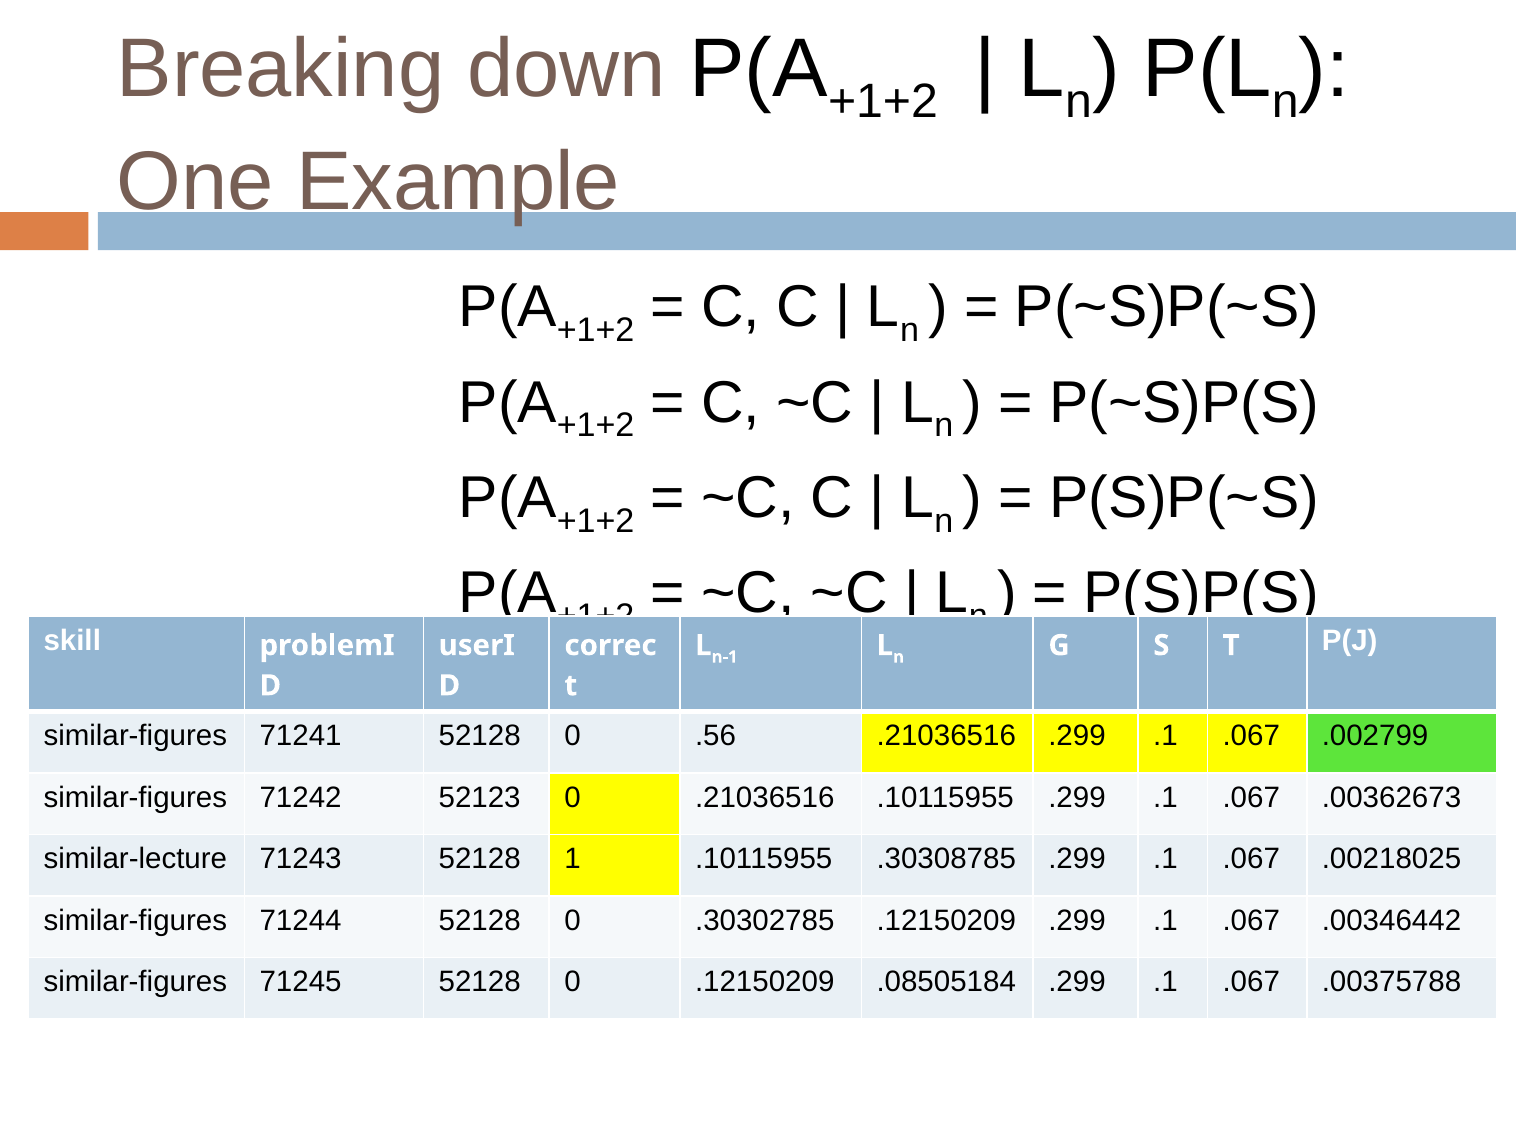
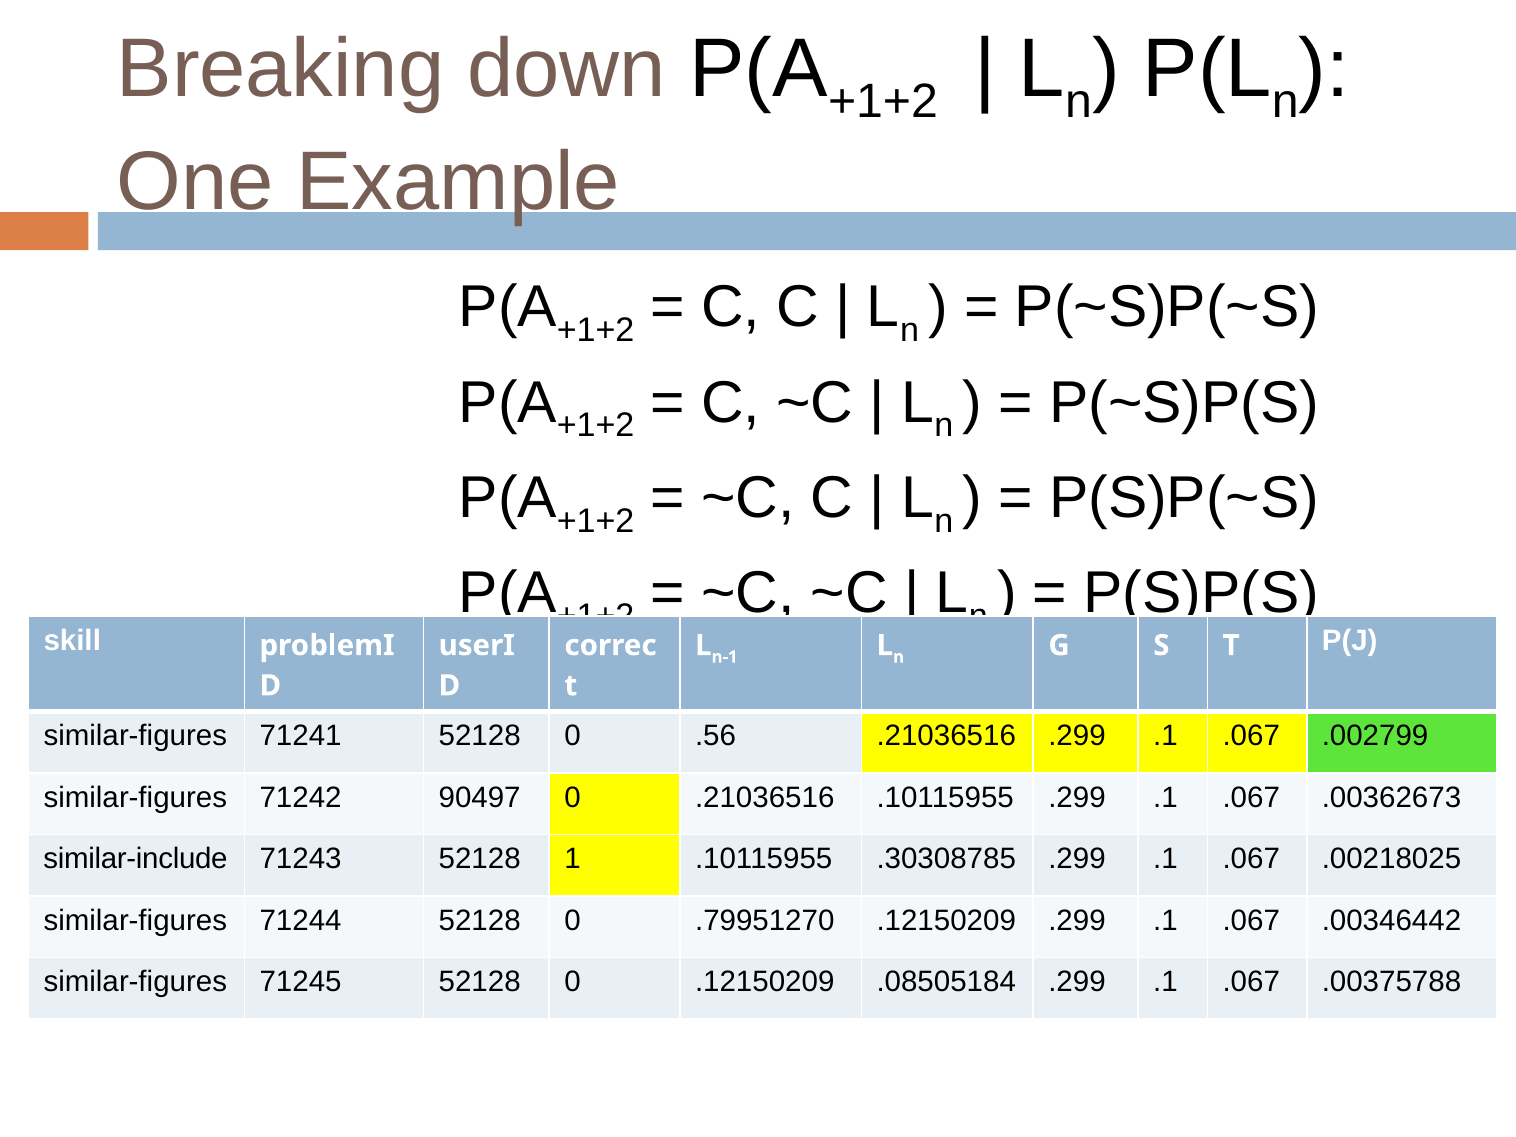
52123: 52123 -> 90497 (480, 798)
similar-lecture: similar-lecture -> similar-include (135, 859)
.30302785: .30302785 -> .79951270 (765, 921)
